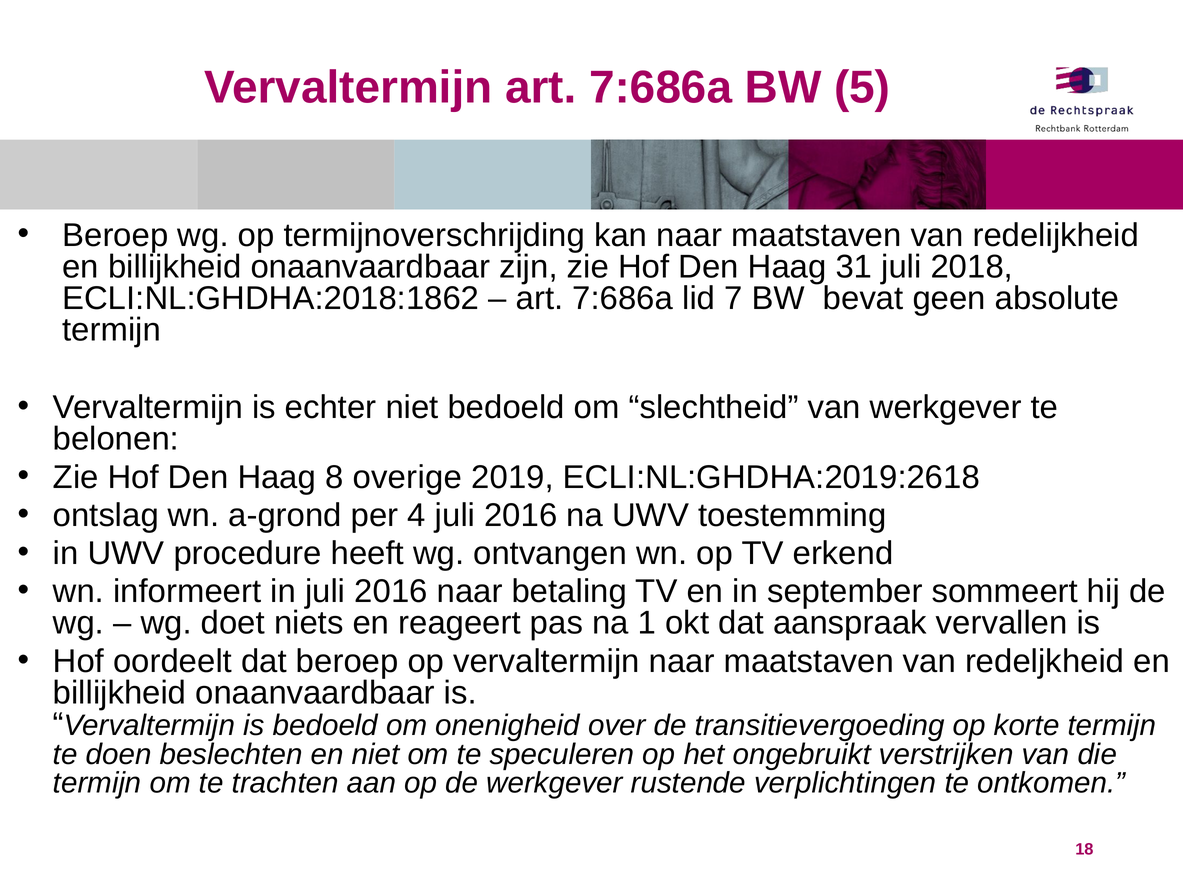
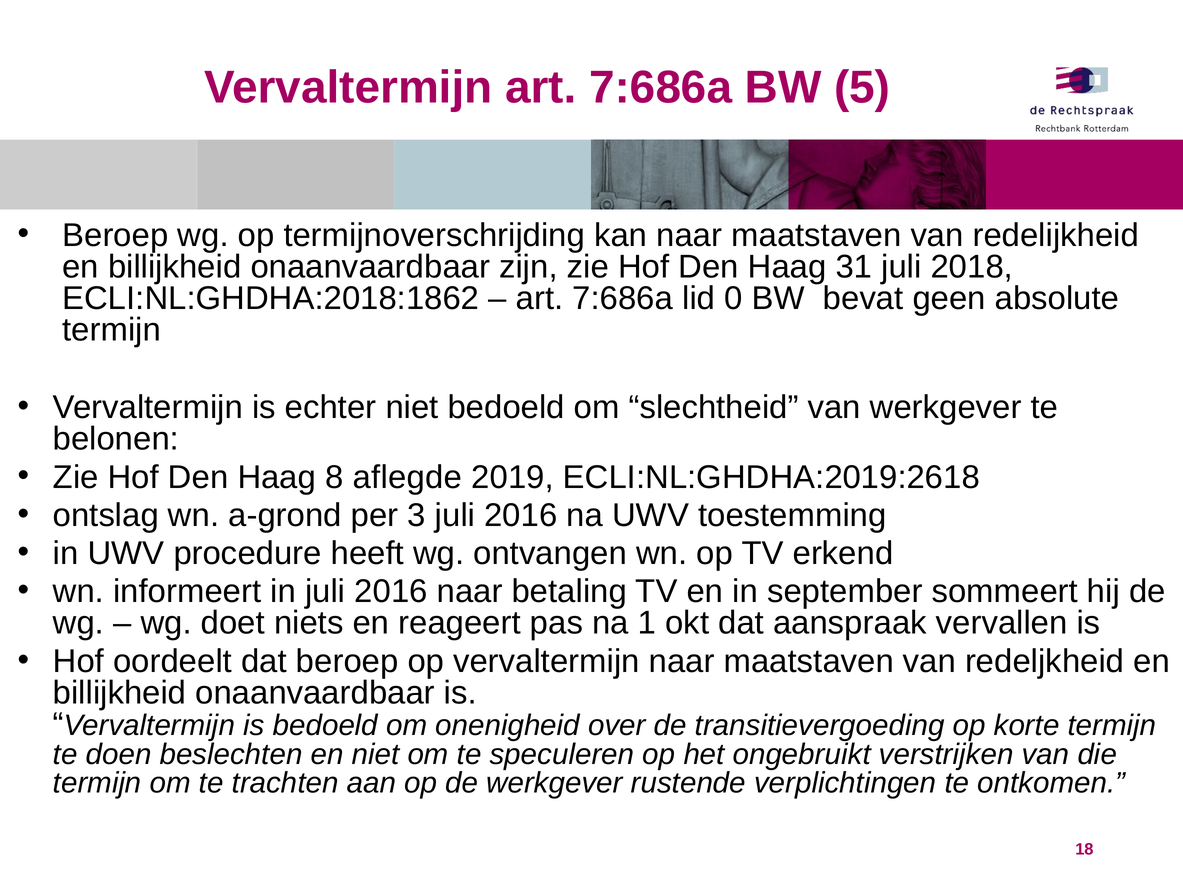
7: 7 -> 0 (733, 298)
overige: overige -> aflegde (407, 477)
4: 4 -> 3 (417, 515)
